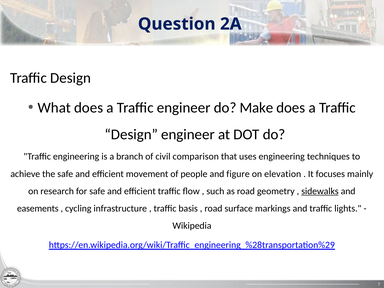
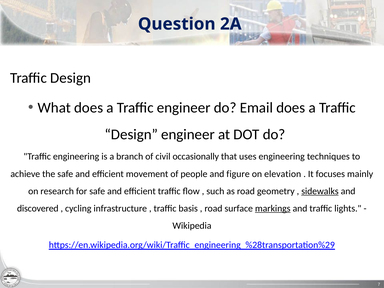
Make: Make -> Email (256, 108)
comparison: comparison -> occasionally (196, 157)
easements: easements -> discovered (38, 208)
markings underline: none -> present (273, 208)
